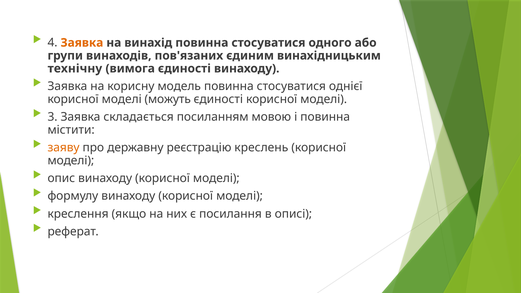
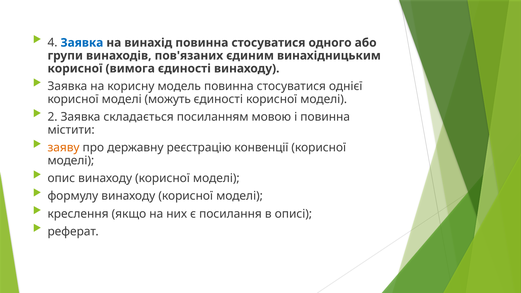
Заявка colour: orange -> blue (82, 43)
технічну: технічну -> корисної (75, 69)
3: 3 -> 2 (53, 117)
креслень: креслень -> конвенції (261, 148)
